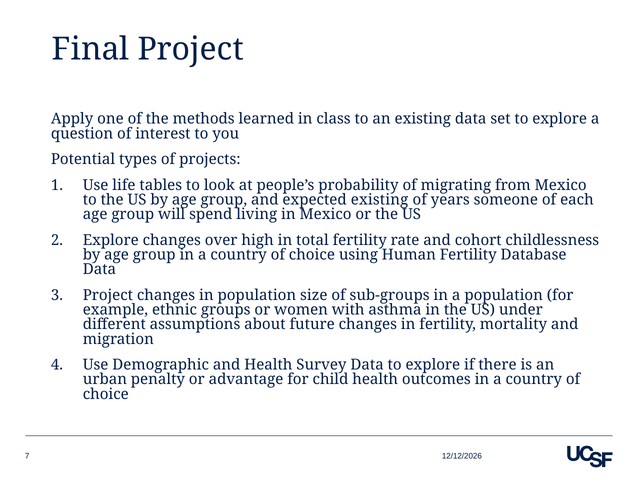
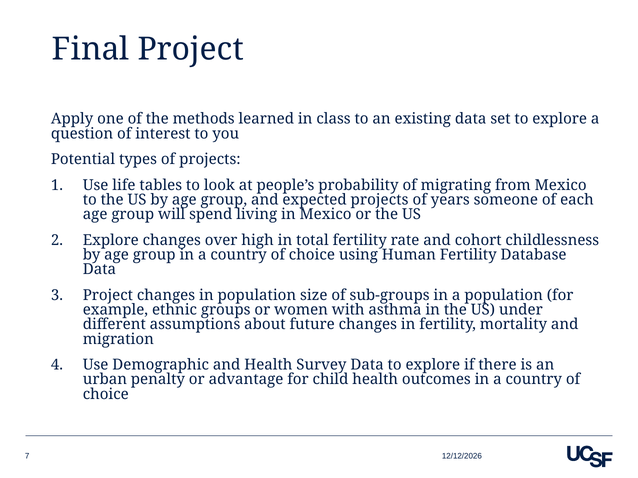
expected existing: existing -> projects (380, 200)
